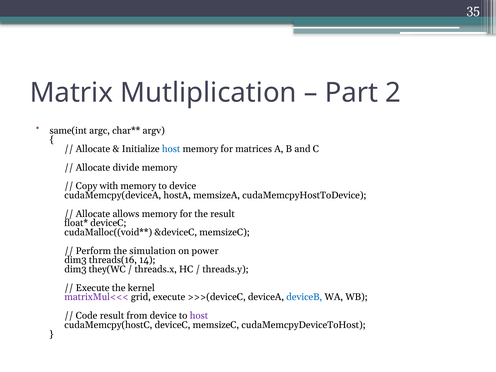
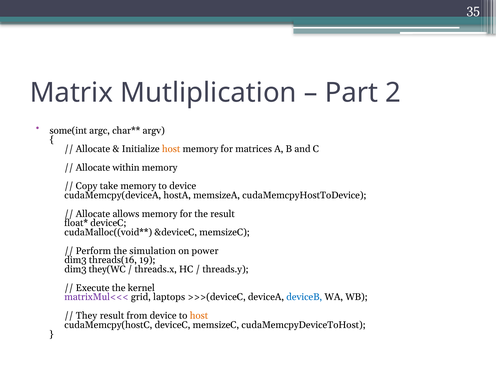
same(int: same(int -> some(int (68, 131)
host colour: blue -> orange (171, 149)
divide: divide -> within (126, 168)
with: with -> take (109, 186)
14: 14 -> 19 (147, 260)
grid execute: execute -> laptops (169, 297)
Code: Code -> They (87, 316)
host colour: purple -> orange (199, 316)
